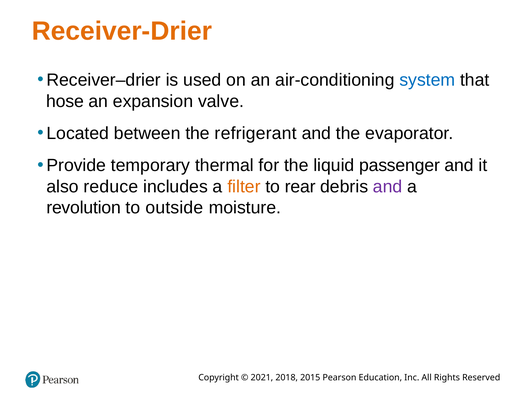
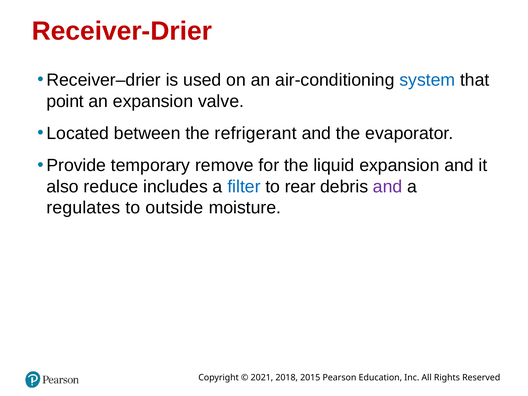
Receiver-Drier colour: orange -> red (122, 31)
hose: hose -> point (65, 101)
thermal: thermal -> remove (224, 166)
liquid passenger: passenger -> expansion (399, 166)
filter colour: orange -> blue (244, 187)
revolution: revolution -> regulates (84, 208)
